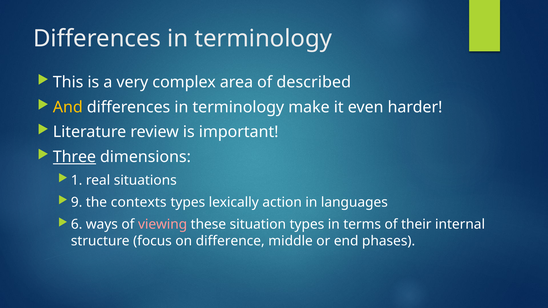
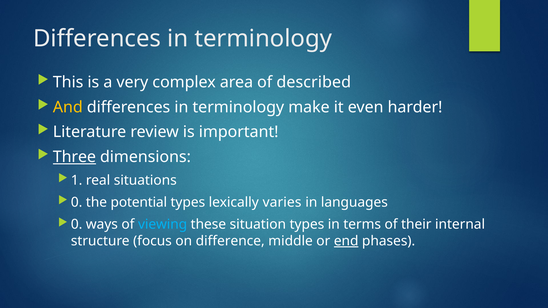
9: 9 -> 0 (77, 202)
contexts: contexts -> potential (139, 202)
action: action -> varies (282, 202)
6: 6 -> 0 (77, 225)
viewing colour: pink -> light blue (163, 225)
end underline: none -> present (346, 241)
